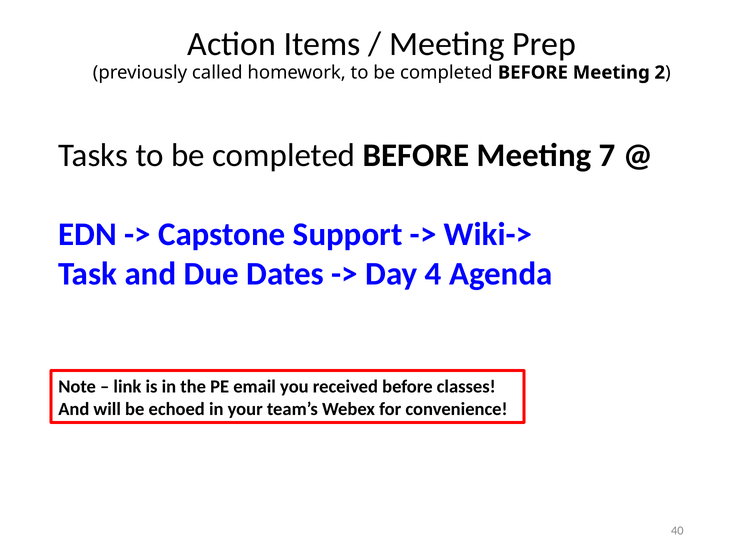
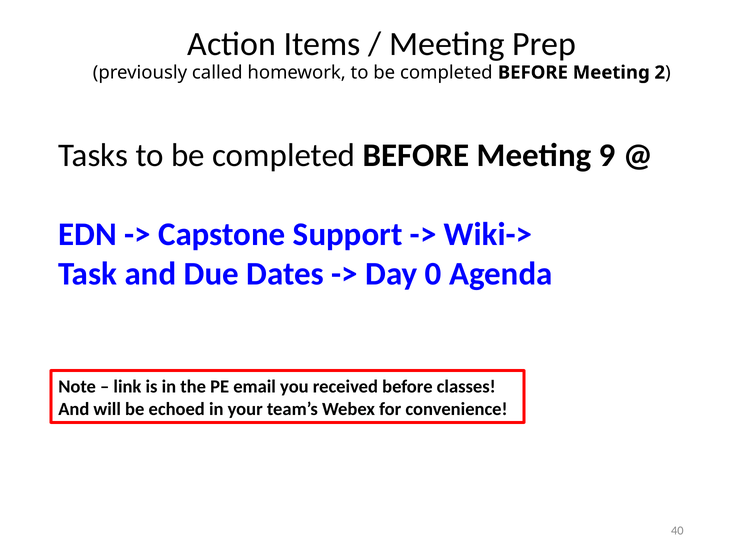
7: 7 -> 9 (607, 156)
4: 4 -> 0 (433, 274)
